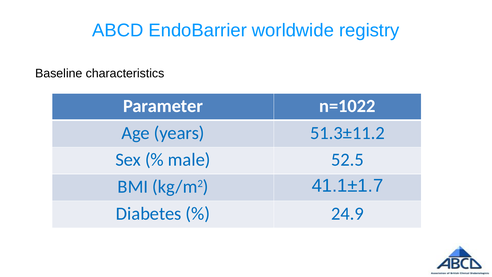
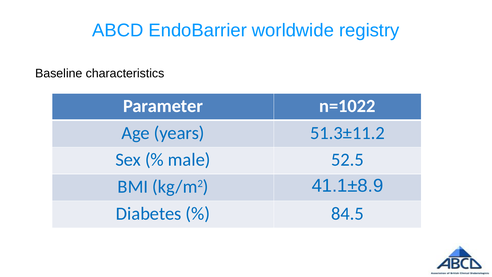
41.1±1.7: 41.1±1.7 -> 41.1±8.9 (347, 186)
24.9: 24.9 -> 84.5 (347, 213)
